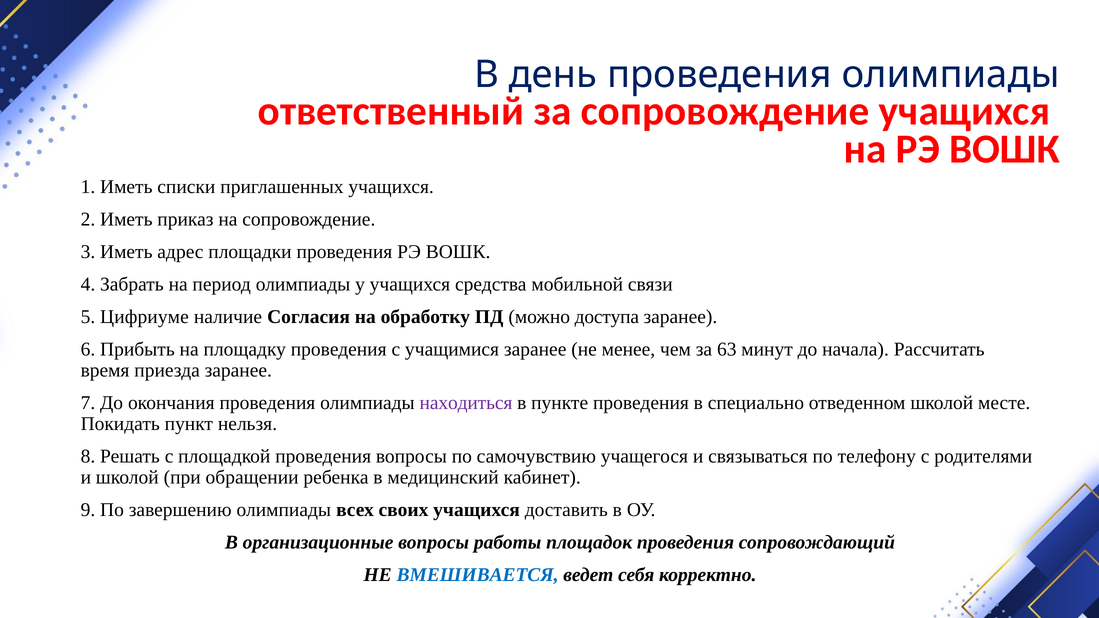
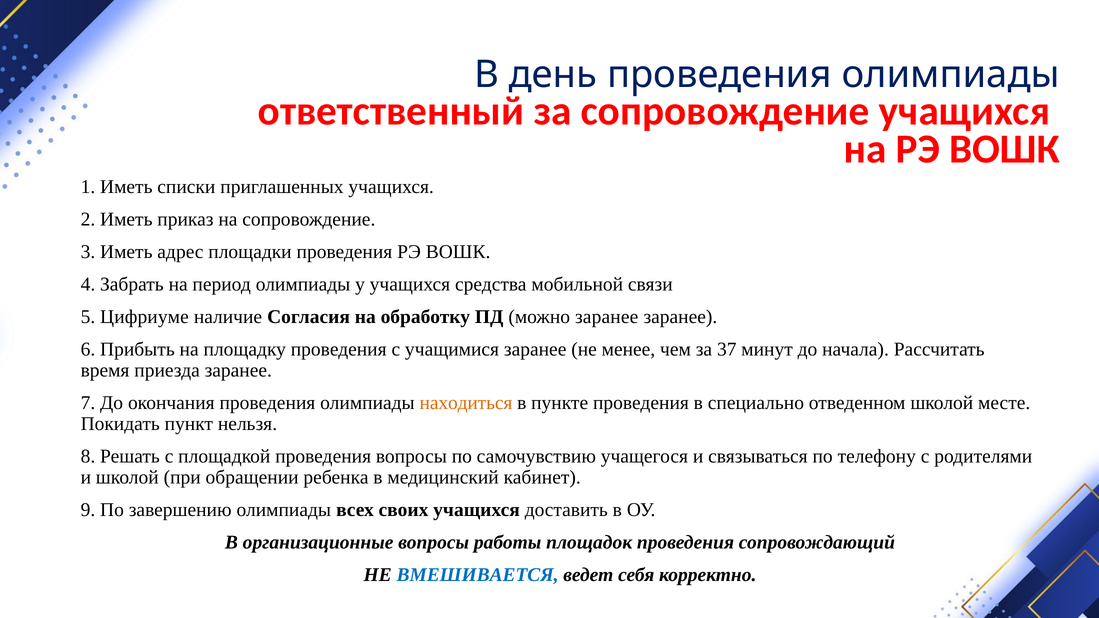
можно доступа: доступа -> заранее (607, 317)
63: 63 -> 37 (727, 349)
находиться colour: purple -> orange (466, 403)
